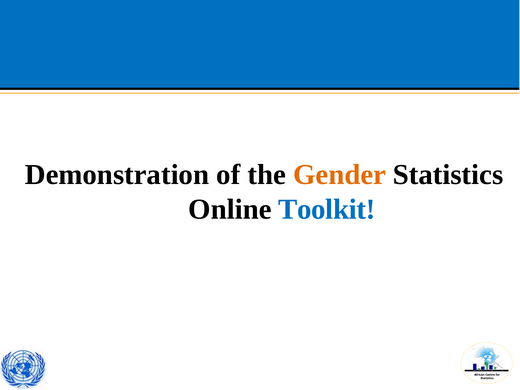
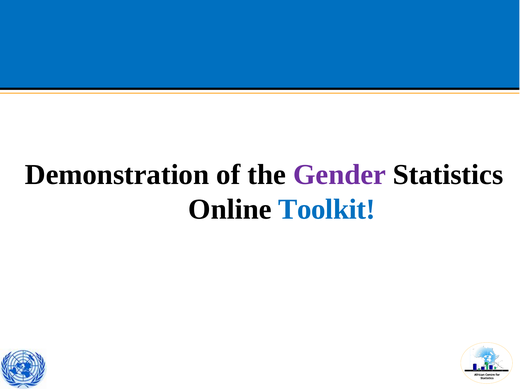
Gender colour: orange -> purple (340, 174)
